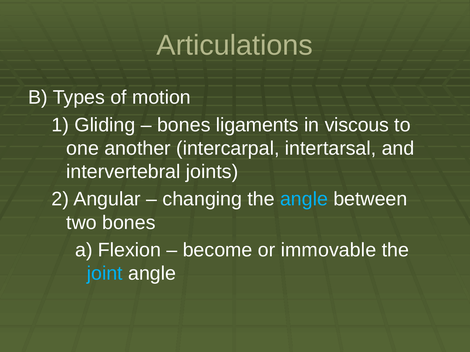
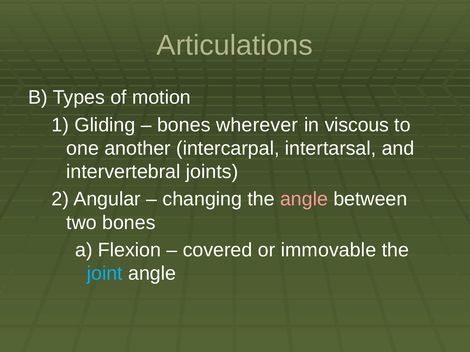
ligaments: ligaments -> wherever (257, 125)
angle colour: light blue -> pink (304, 199)
become: become -> covered (218, 250)
